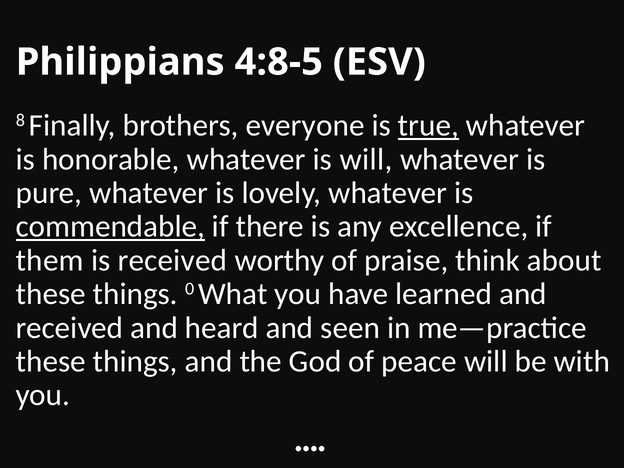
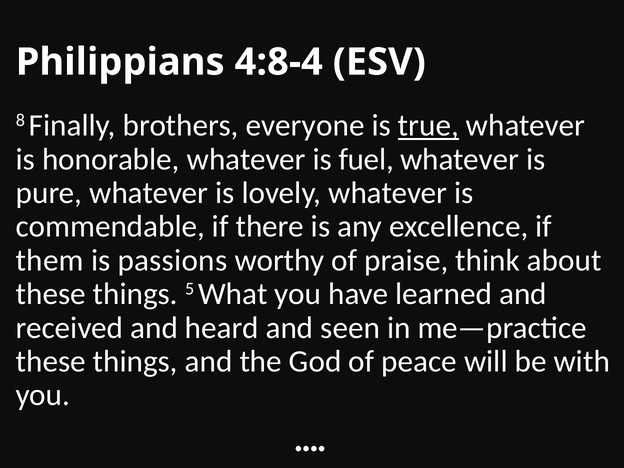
4:8-5: 4:8-5 -> 4:8-4 (279, 62)
is will: will -> fuel (366, 159)
commendable underline: present -> none (110, 227)
is received: received -> passions (172, 260)
0: 0 -> 5 (190, 289)
